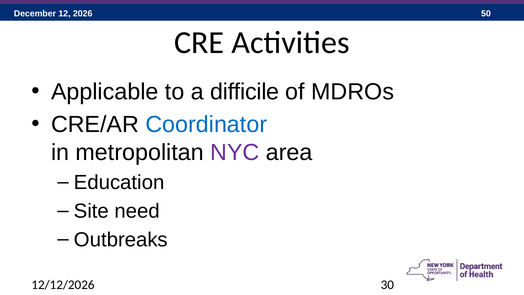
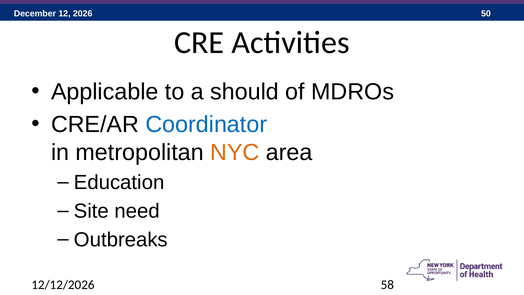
difficile: difficile -> should (245, 92)
NYC colour: purple -> orange (235, 152)
30: 30 -> 58 (387, 285)
